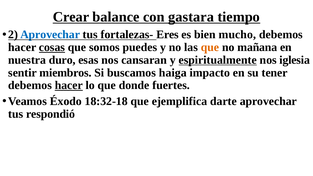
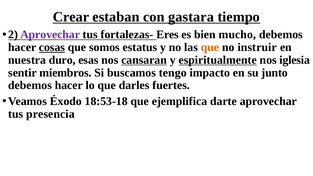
balance: balance -> estaban (116, 17)
Aprovechar colour: blue -> purple (50, 35)
puedes: puedes -> estatus (140, 47)
mañana: mañana -> instruir (257, 47)
cansaran underline: none -> present (144, 60)
haiga: haiga -> tengo (173, 73)
tener: tener -> junto (275, 73)
hacer underline: present -> none (69, 85)
donde: donde -> darles (134, 85)
18:32-18: 18:32-18 -> 18:53-18 (106, 101)
respondió: respondió -> presencia (50, 114)
